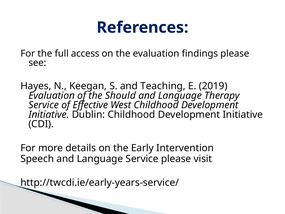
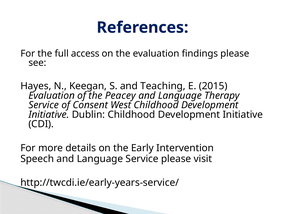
2019: 2019 -> 2015 (213, 86)
Should: Should -> Peacey (120, 95)
Effective: Effective -> Consent (90, 105)
